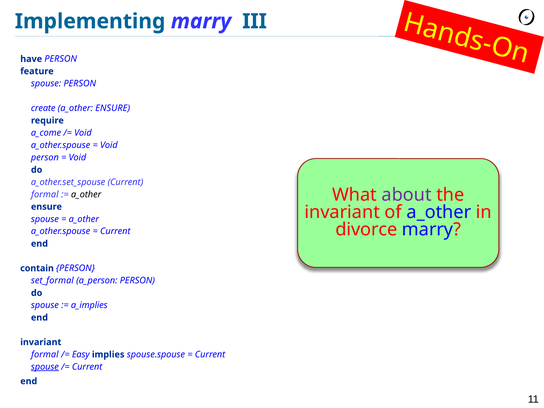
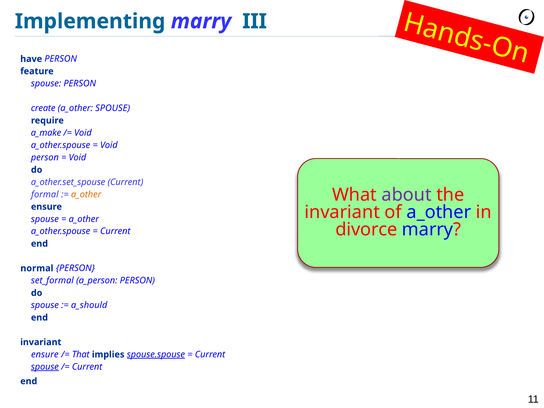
ENSURE: ENSURE -> SPOUSE (113, 108)
a_come: a_come -> a_make (46, 133)
a_other colour: black -> orange (86, 194)
contain: contain -> normal (37, 268)
a_implies: a_implies -> a_should (89, 305)
formal: formal -> ensure (45, 354)
Easy: Easy -> That (81, 354)
spouse.spouse underline: none -> present (156, 354)
